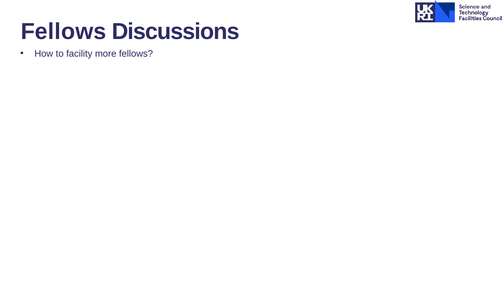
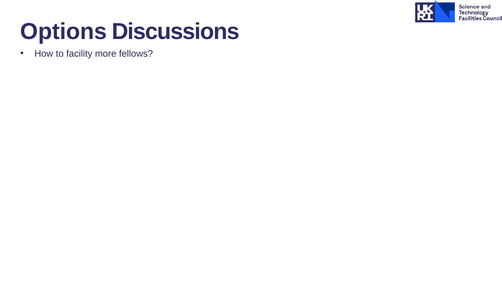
Fellows: Fellows -> Options (64, 31)
